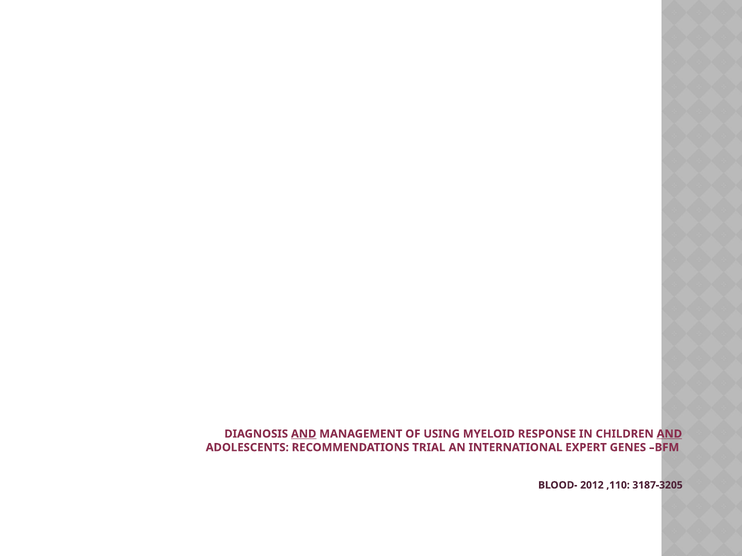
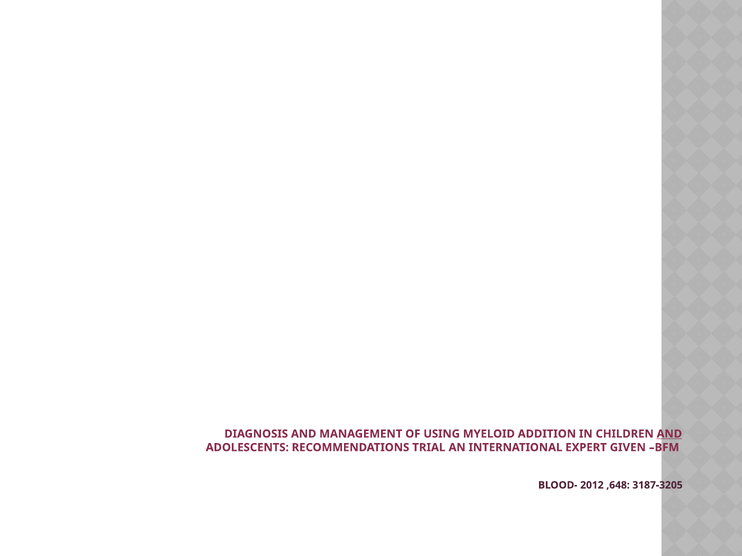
AND underline: present -> none (304, 434)
RESPONSE: RESPONSE -> ADDITION (547, 434)
GENES: GENES -> GIVEN (628, 448)
,110: ,110 -> ,648 (618, 486)
